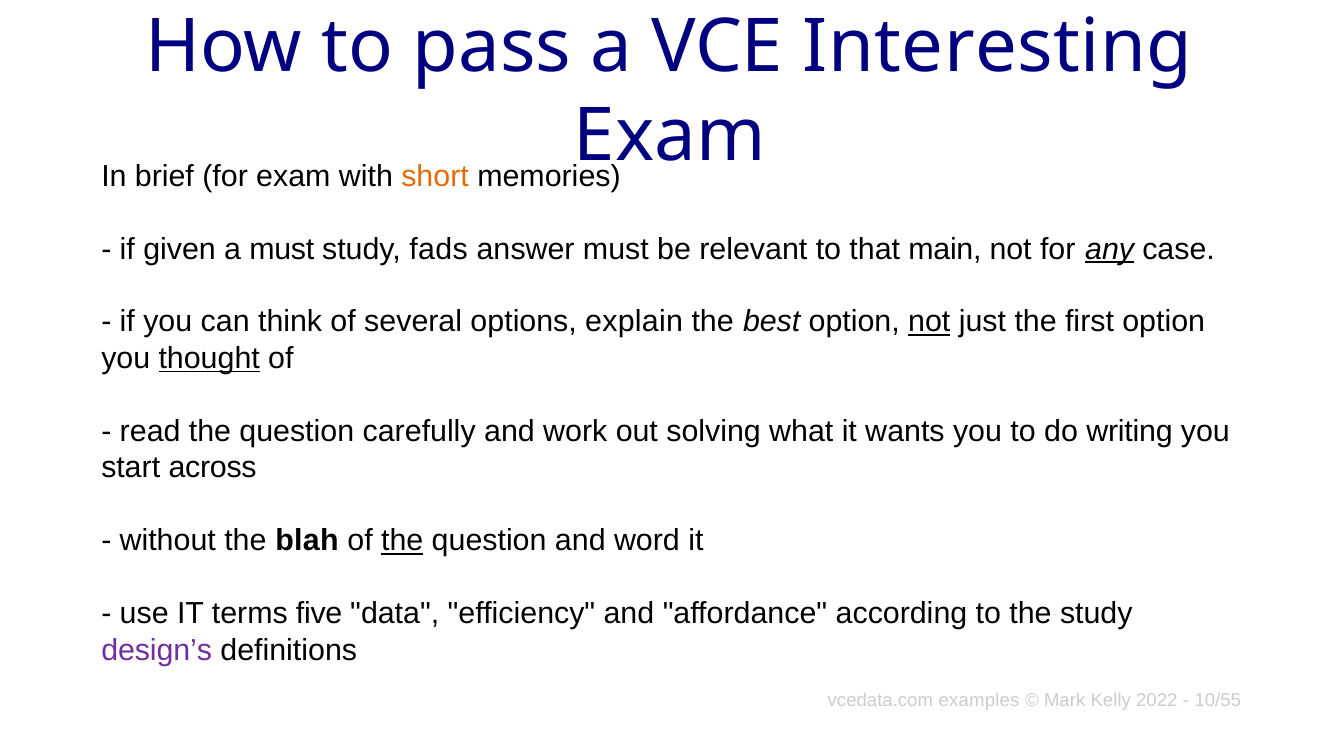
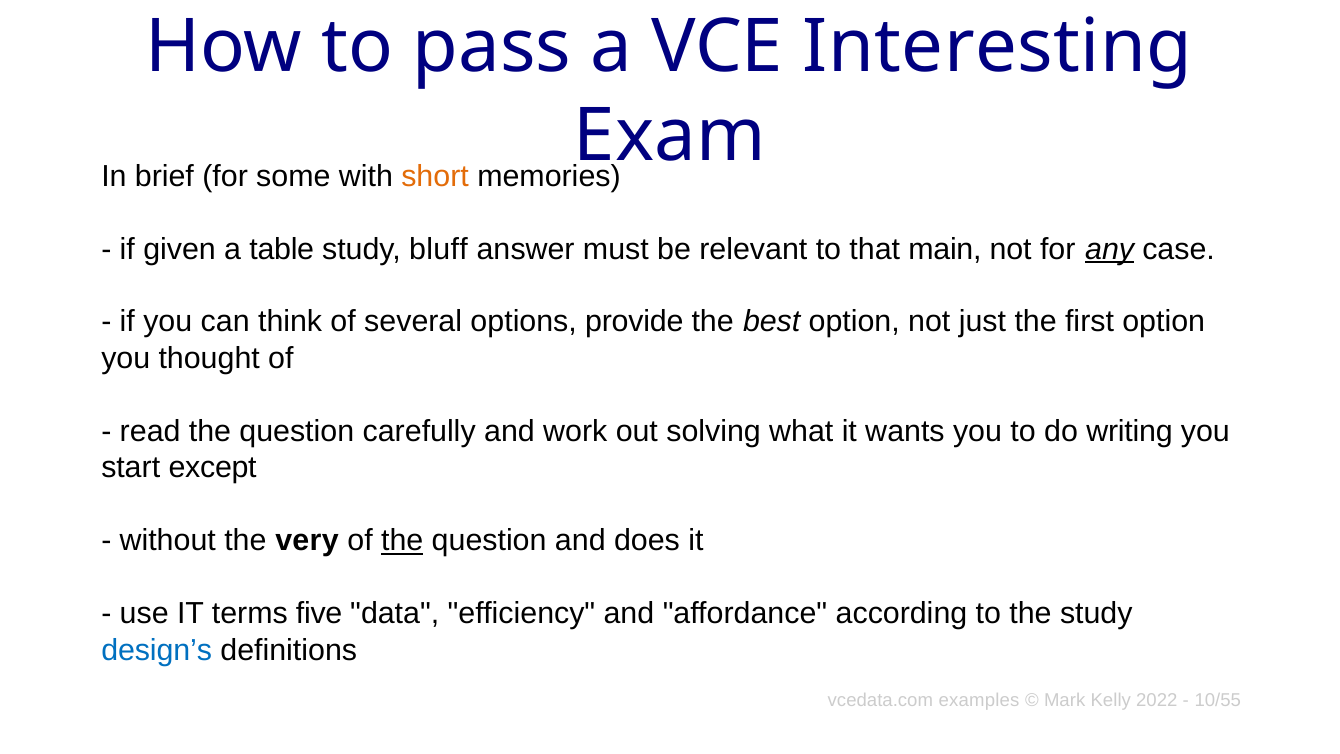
for exam: exam -> some (293, 176)
a must: must -> table (282, 249)
fads: fads -> bluff (439, 249)
explain: explain -> provide (634, 322)
not underline: present -> none (929, 322)
thought underline: present -> none (209, 358)
across: across -> except (213, 468)
blah: blah -> very (307, 541)
word: word -> does (647, 541)
design’s colour: purple -> blue (157, 650)
